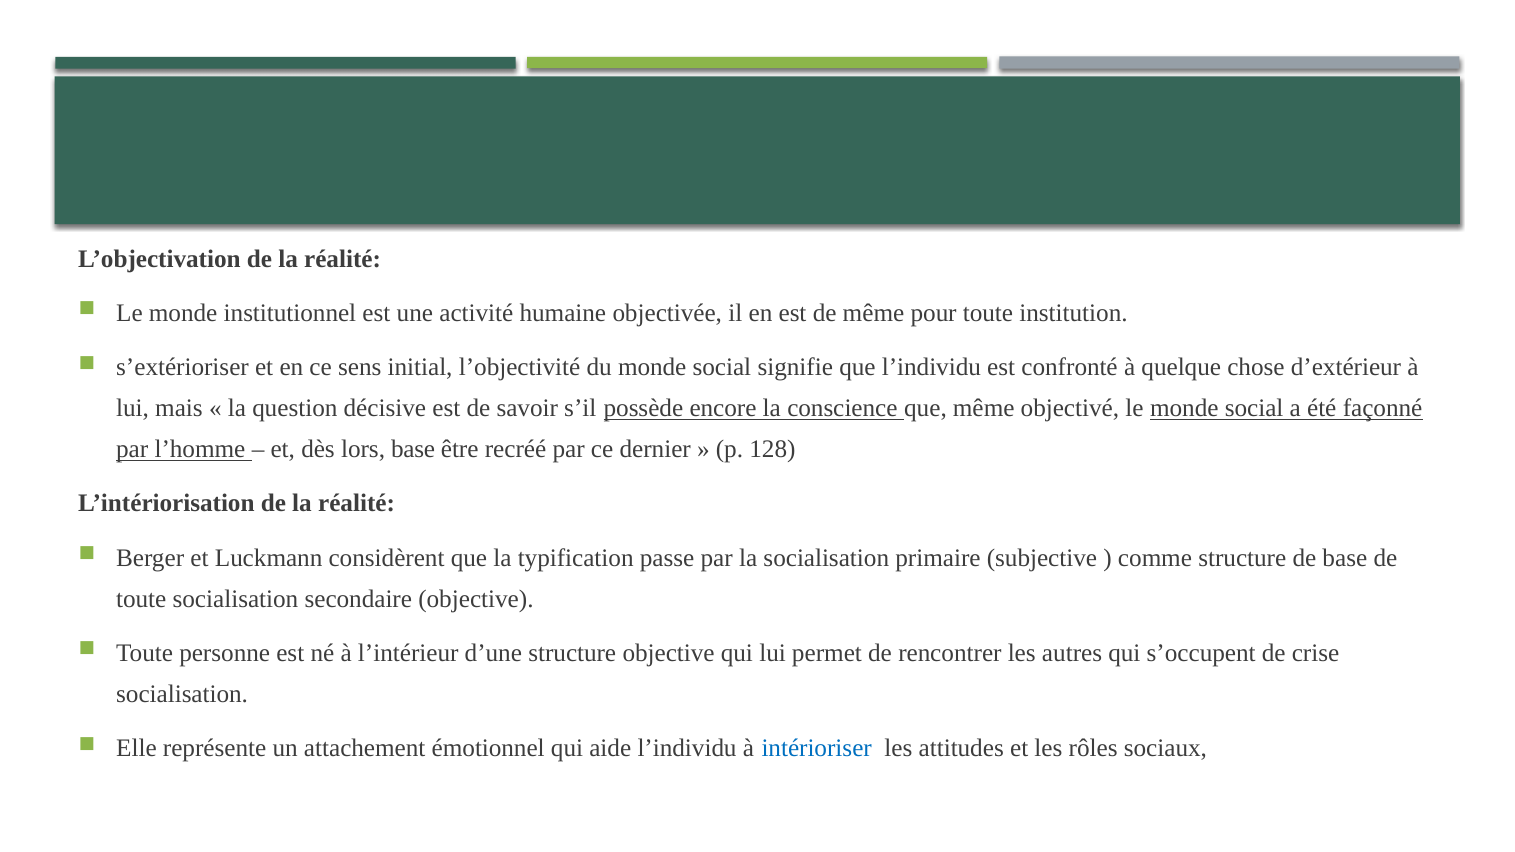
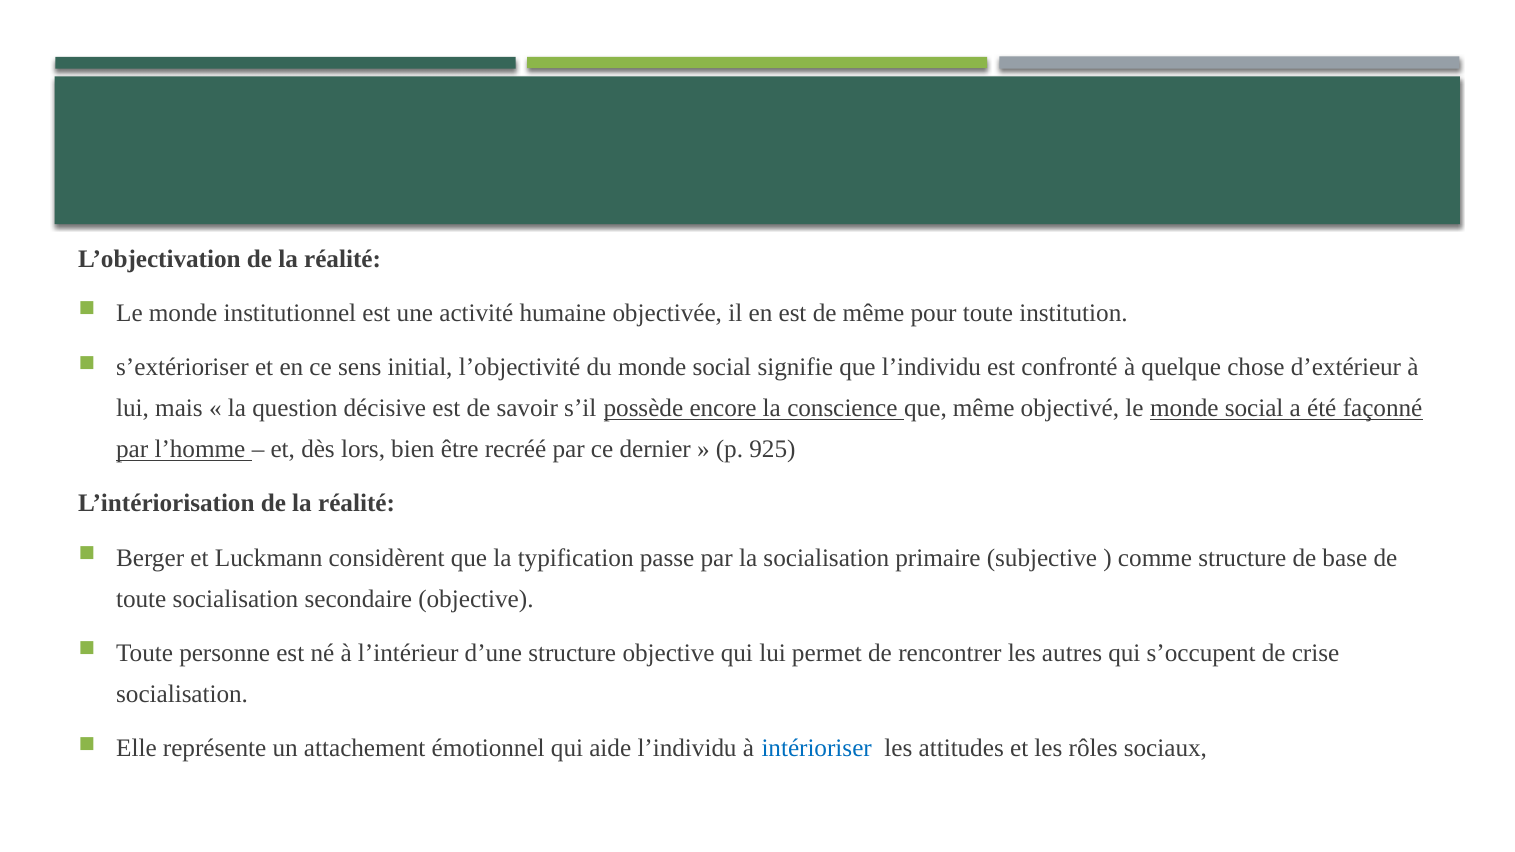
lors base: base -> bien (413, 449)
128: 128 -> 925 (772, 449)
